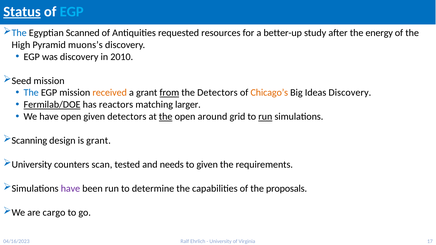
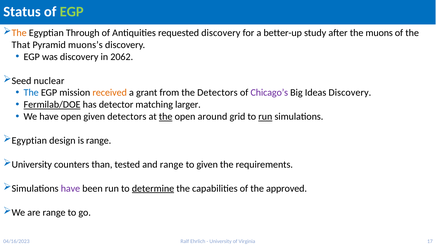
Status underline: present -> none (22, 12)
EGP colour: light blue -> light green (72, 12)
The colour: blue -> orange (19, 33)
Scanned: Scanned -> Through (83, 33)
requested resources: resources -> discovery (221, 33)
energy: energy -> muons (379, 33)
High: High -> That (21, 45)
2010: 2010 -> 2062 (122, 57)
Seed mission: mission -> nuclear (49, 81)
from underline: present -> none (169, 93)
Chicago’s colour: orange -> purple (269, 93)
reactors: reactors -> detector (116, 105)
Scanning: Scanning -> Egyptian (29, 141)
is grant: grant -> range (99, 141)
scan: scan -> than (102, 165)
and needs: needs -> range (172, 165)
determine underline: none -> present (153, 189)
proposals: proposals -> approved (287, 189)
are cargo: cargo -> range (54, 213)
